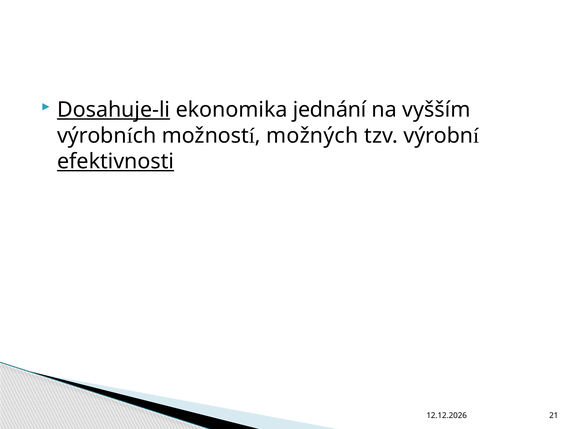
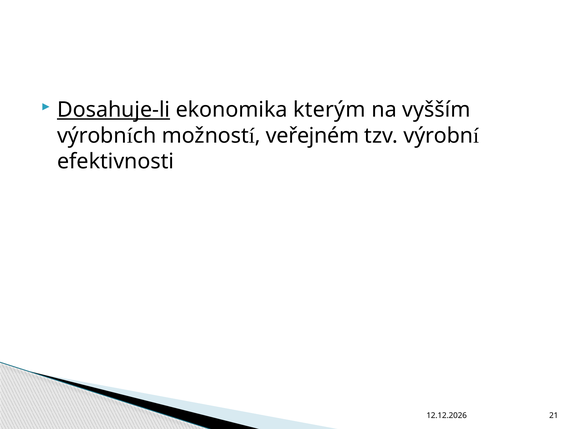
jednání: jednání -> kterým (329, 110)
možných: možných -> veřejném (313, 136)
efektivnosti underline: present -> none (116, 161)
